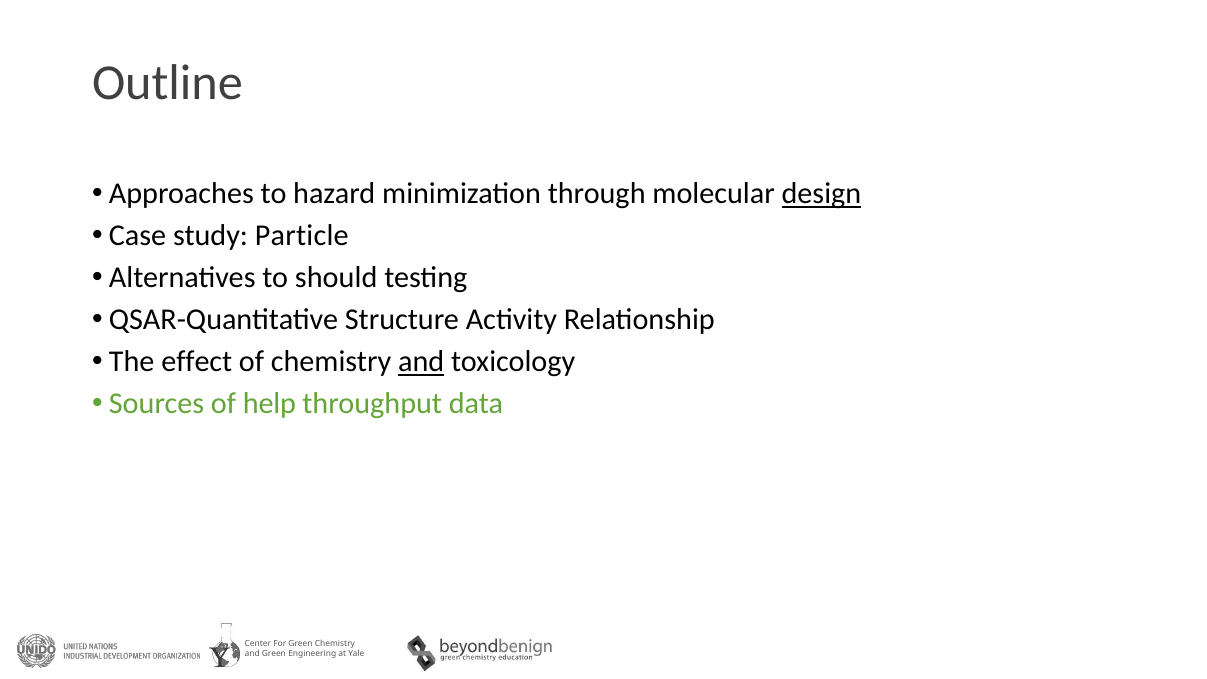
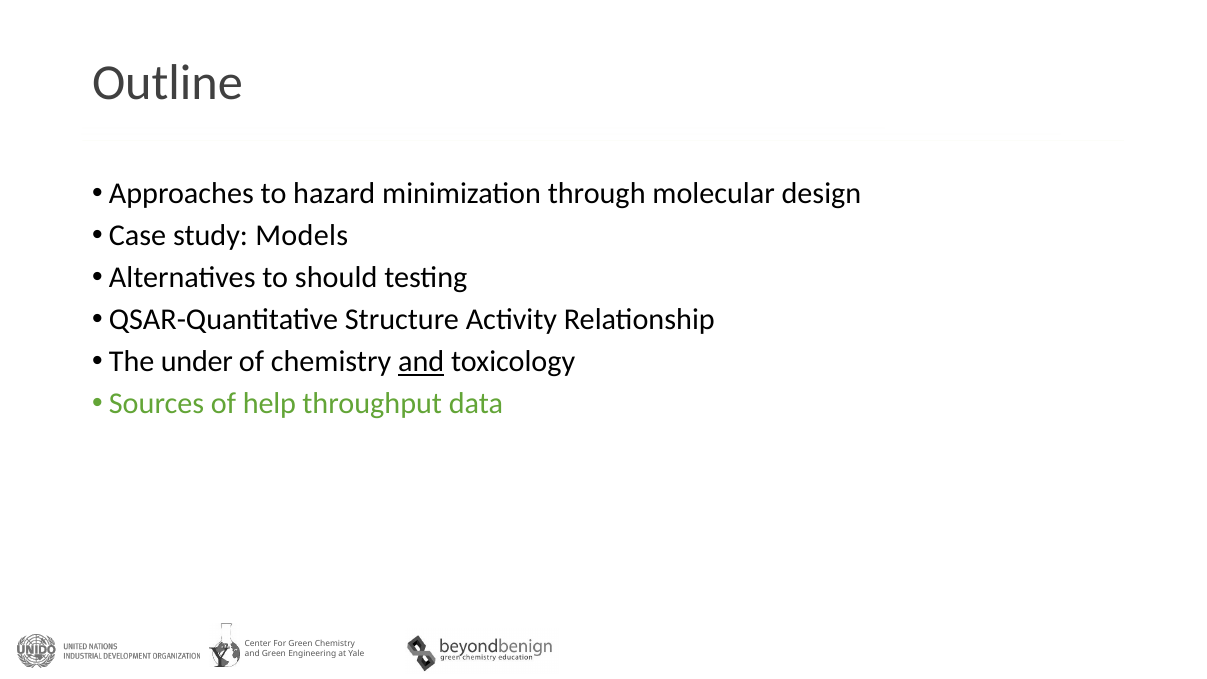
design underline: present -> none (821, 194)
Particle: Particle -> Models (302, 236)
effect: effect -> under (197, 362)
